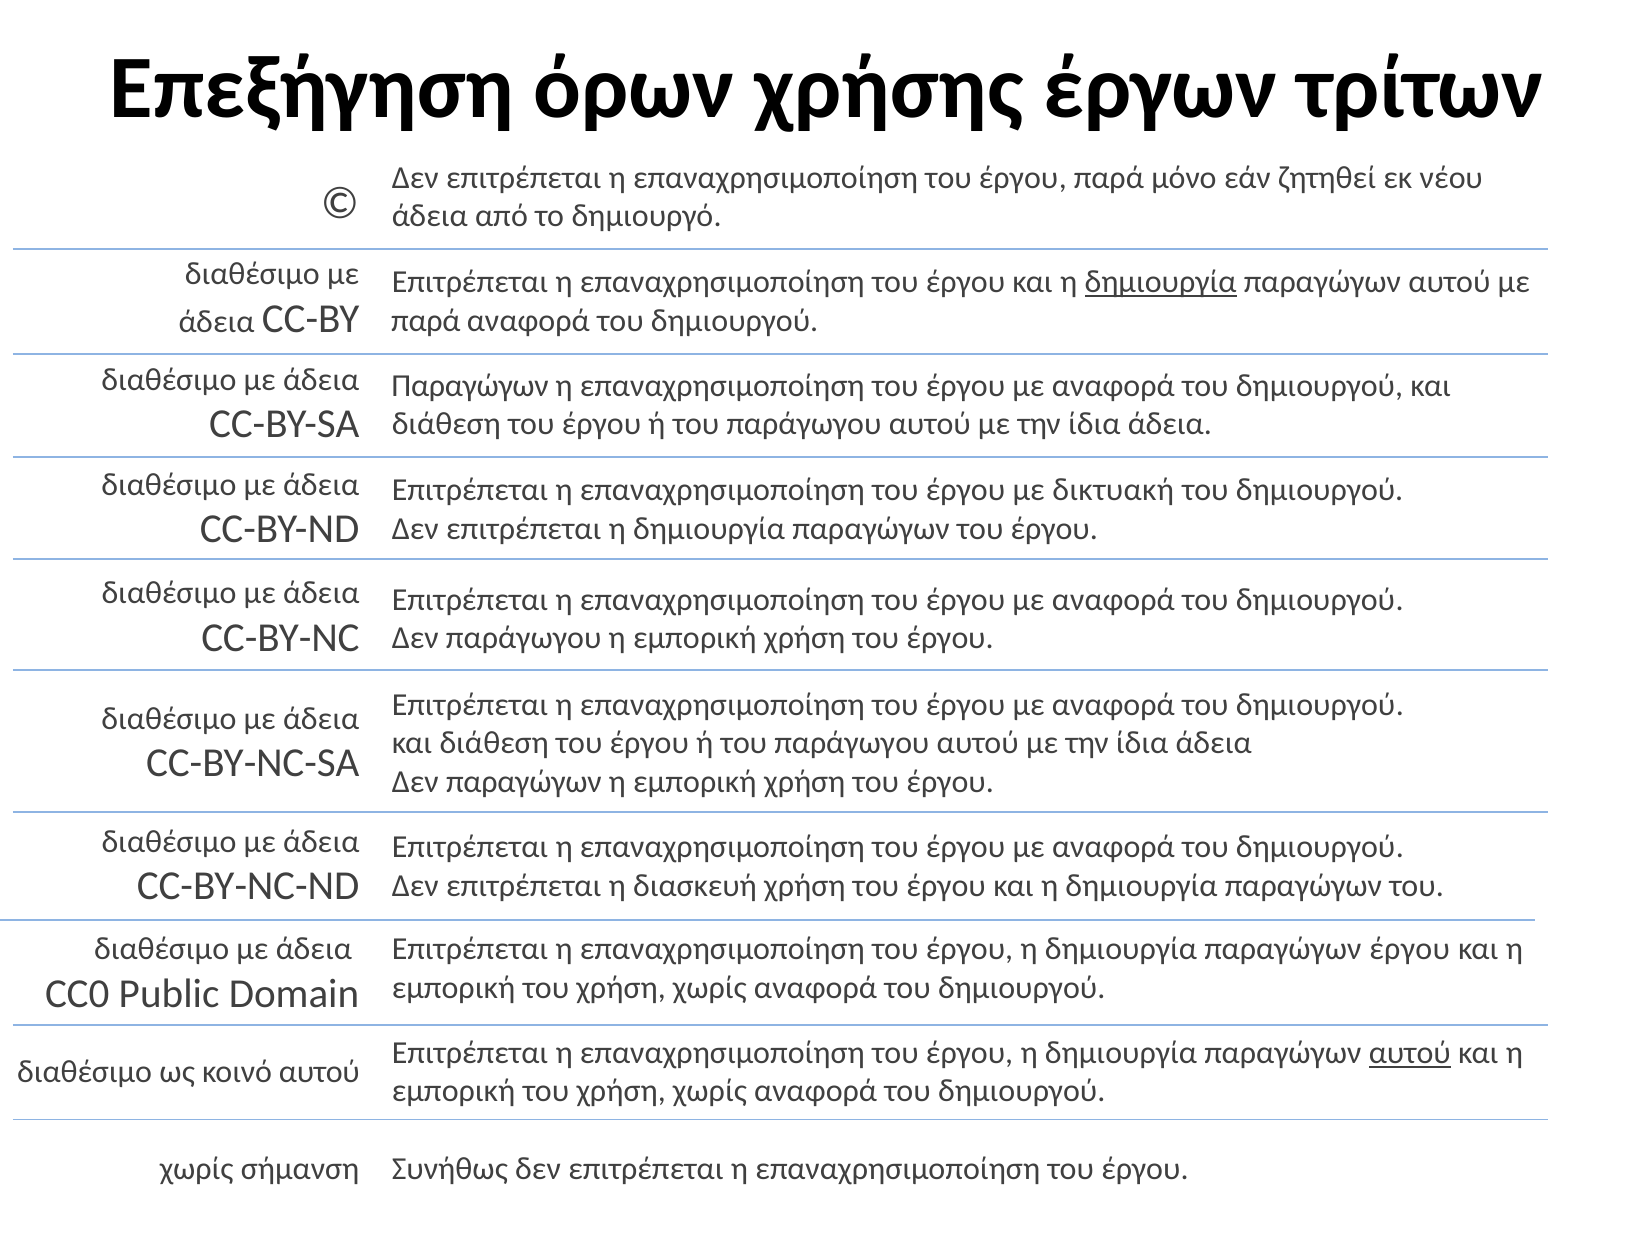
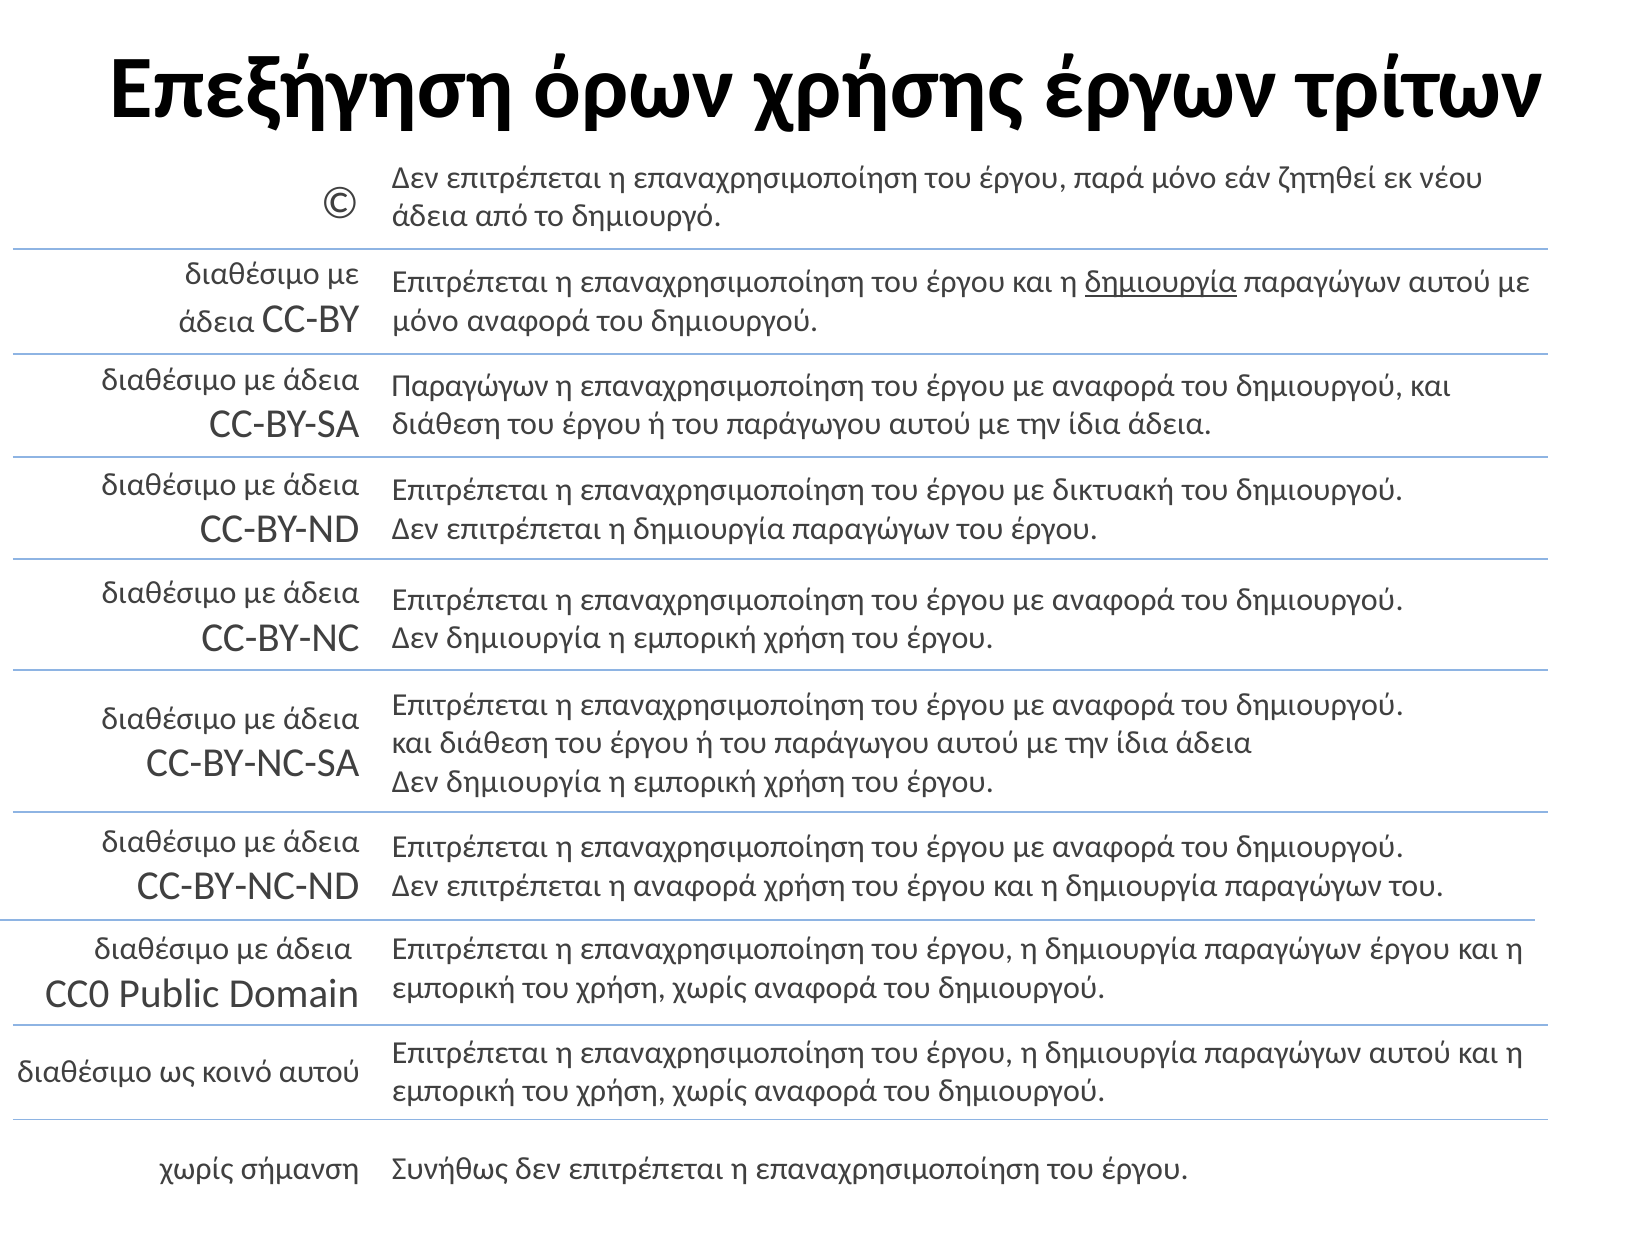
παρά: παρά -> μόνο (426, 320)
παράγωγου: παράγωγου -> δημιουργία (523, 638)
παραγώγων: παραγώγων -> δημιουργία (524, 782)
η διασκευή: διασκευή -> αναφορά (695, 885)
αυτού underline: present -> none (1410, 1053)
